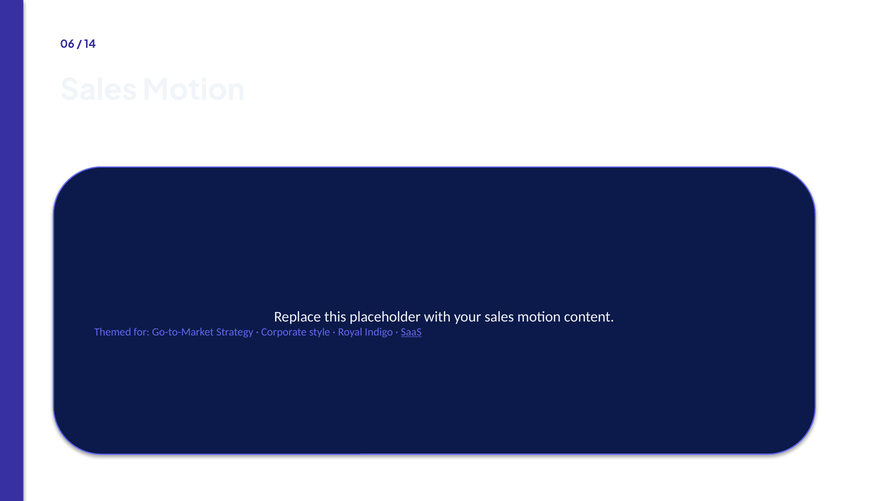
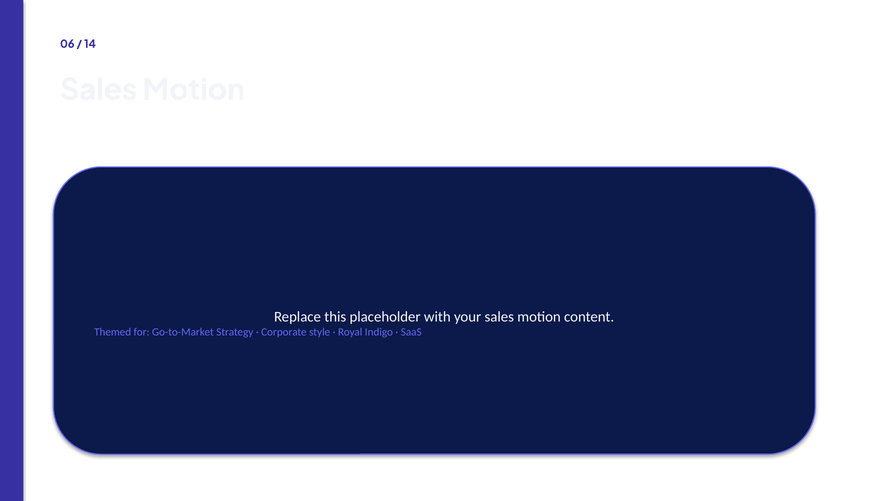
SaaS underline: present -> none (411, 332)
